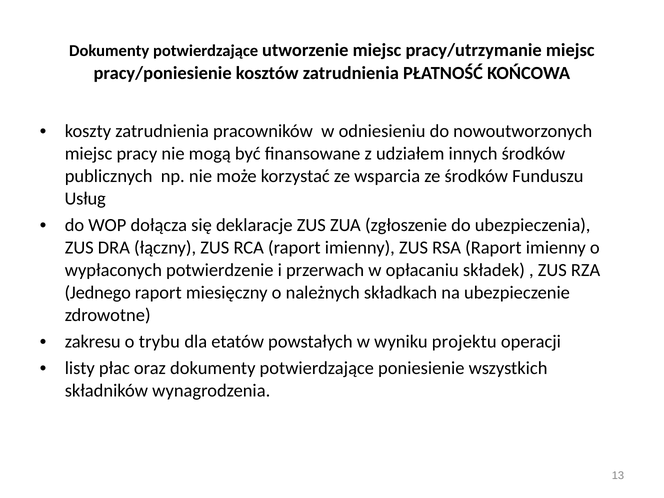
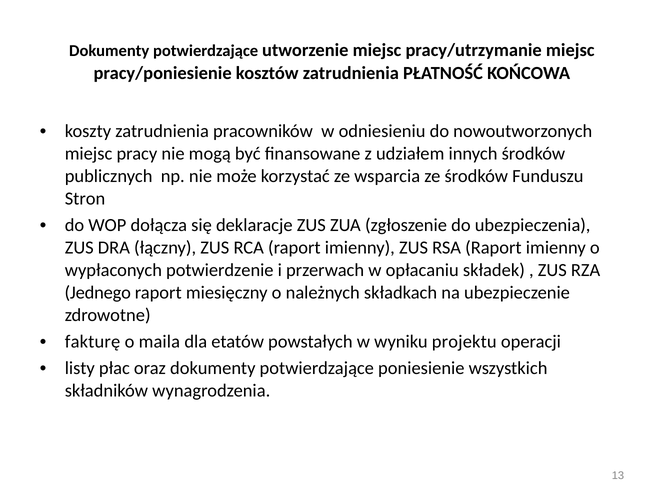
Usług: Usług -> Stron (85, 199)
zakresu: zakresu -> fakturę (93, 342)
trybu: trybu -> maila (159, 342)
